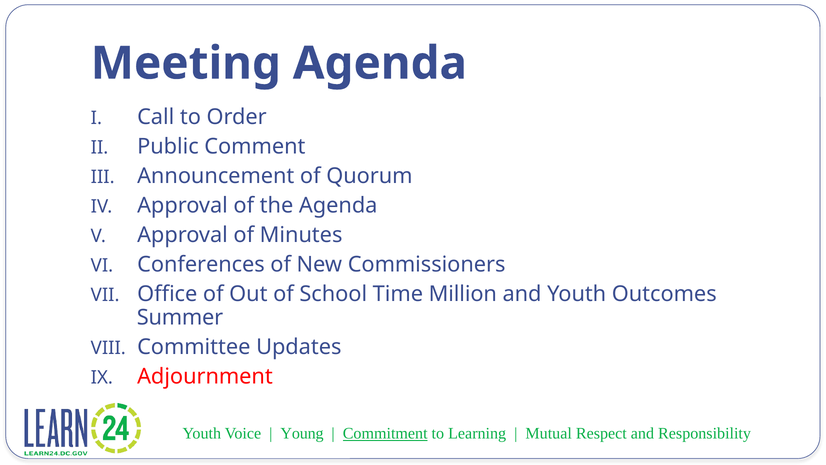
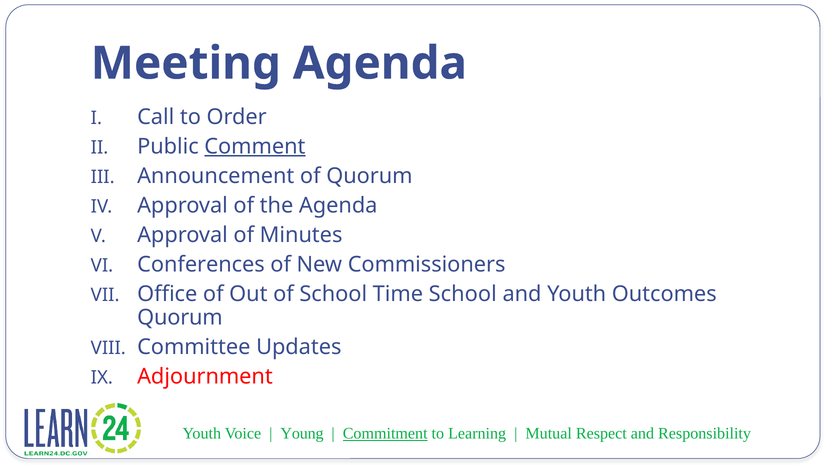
Comment underline: none -> present (255, 146)
Time Million: Million -> School (463, 294)
Summer: Summer -> Quorum (180, 317)
